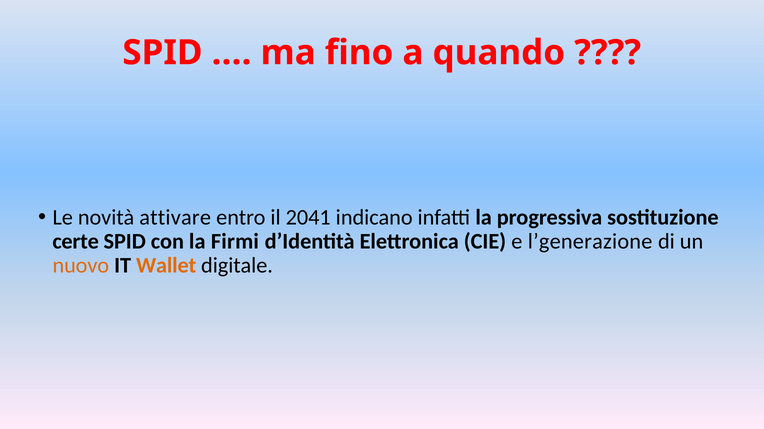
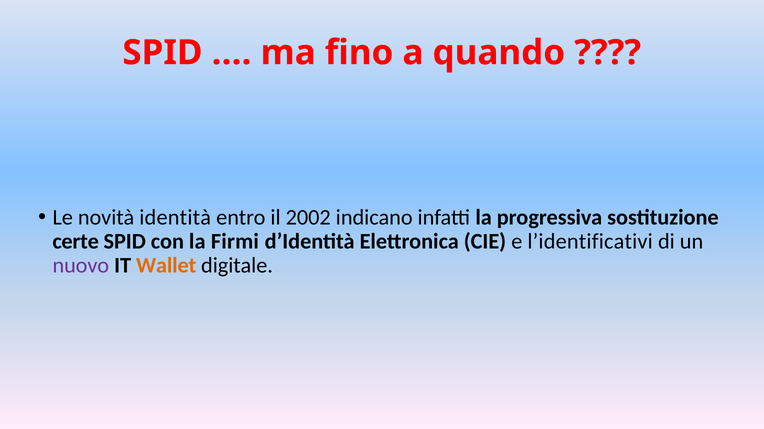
attivare: attivare -> identità (175, 218)
2041: 2041 -> 2002 (308, 218)
l’generazione: l’generazione -> l’identificativi (590, 242)
nuovo colour: orange -> purple (81, 266)
